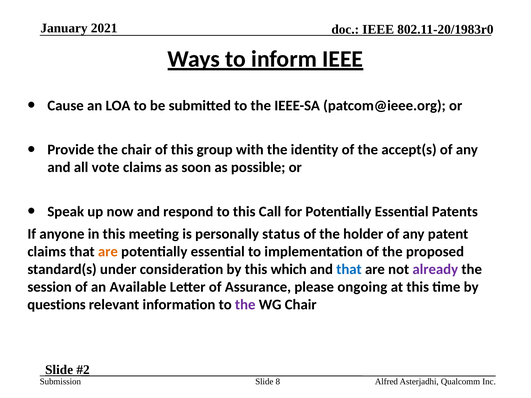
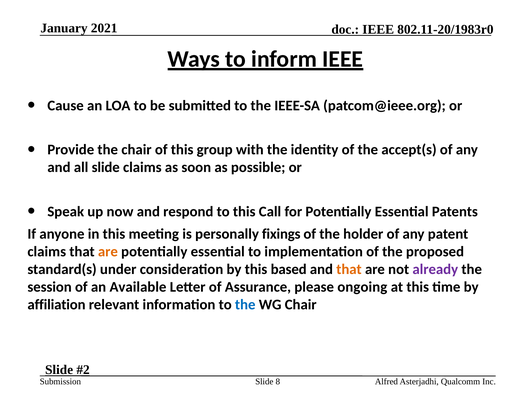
all vote: vote -> slide (106, 168)
status: status -> fixings (281, 234)
which: which -> based (289, 269)
that colour: blue -> orange (349, 269)
questions: questions -> affiliation (57, 305)
the colour: purple -> blue (245, 305)
